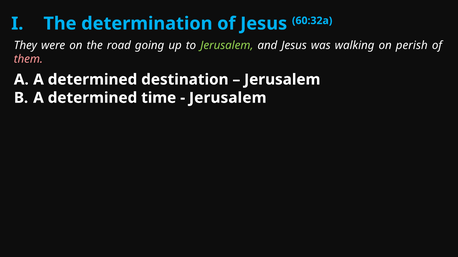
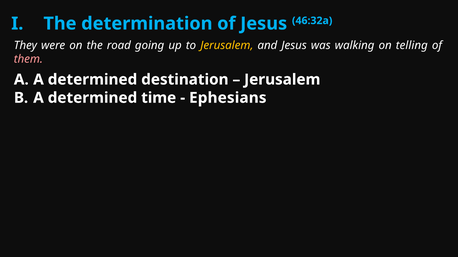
60:32a: 60:32a -> 46:32a (312, 21)
Jerusalem colour: light green -> yellow (227, 45)
perish: perish -> telling (412, 45)
Jerusalem: Jerusalem -> Ephesians (228, 98)
